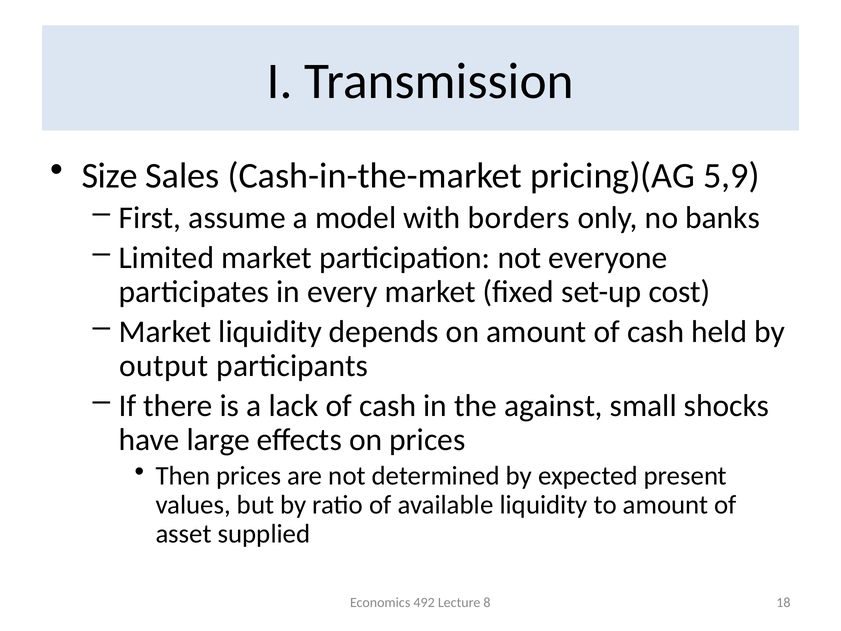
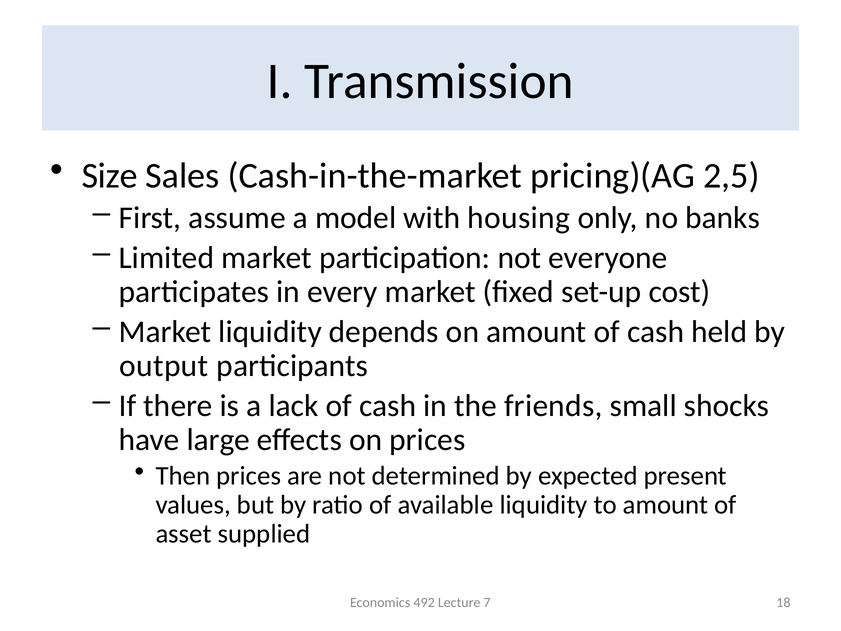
5,9: 5,9 -> 2,5 (731, 176)
borders: borders -> housing (519, 218)
against: against -> friends (553, 406)
8: 8 -> 7 (487, 602)
